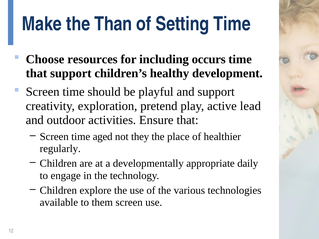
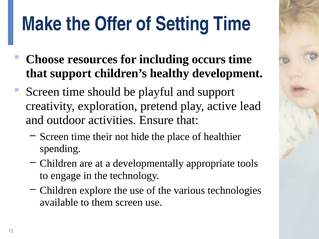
Than: Than -> Offer (113, 24)
aged: aged -> their (103, 137)
they: they -> hide (140, 137)
regularly: regularly -> spending (60, 149)
daily: daily -> tools (248, 164)
